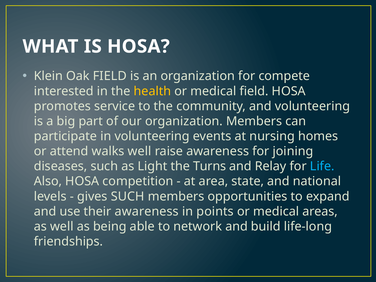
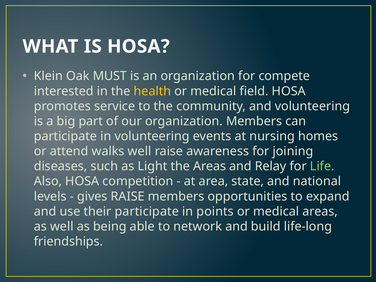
Oak FIELD: FIELD -> MUST (110, 76)
the Turns: Turns -> Areas (210, 166)
Life colour: light blue -> light green (322, 166)
gives SUCH: SUCH -> RAISE (128, 196)
their awareness: awareness -> participate (147, 211)
